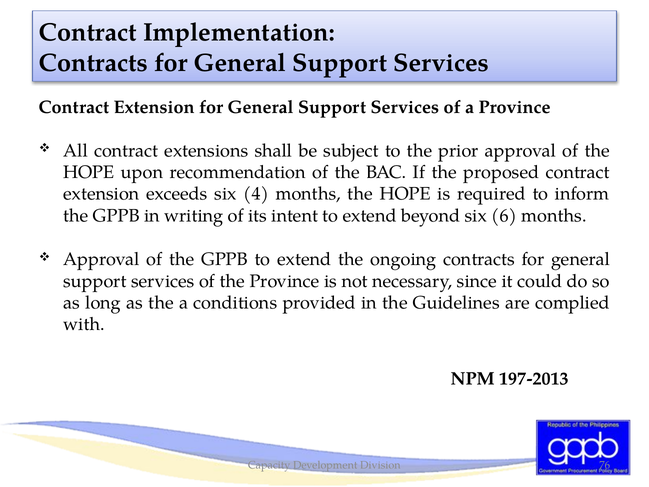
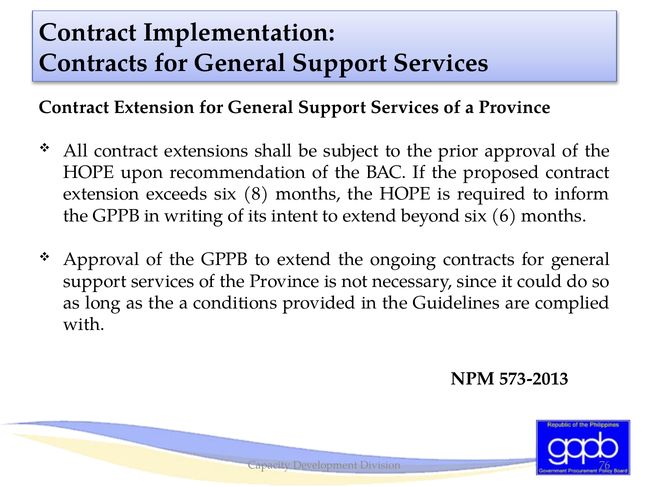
4: 4 -> 8 (256, 194)
197-2013: 197-2013 -> 573-2013 (534, 378)
